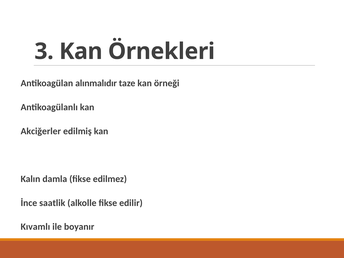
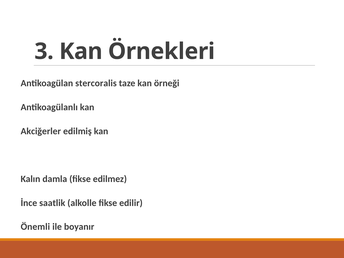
alınmalıdır: alınmalıdır -> stercoralis (96, 83)
Kıvamlı: Kıvamlı -> Önemli (35, 227)
